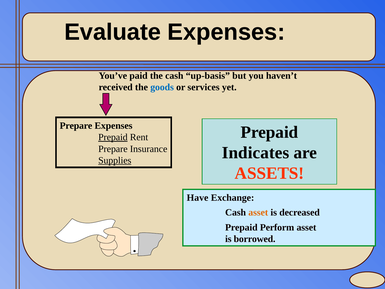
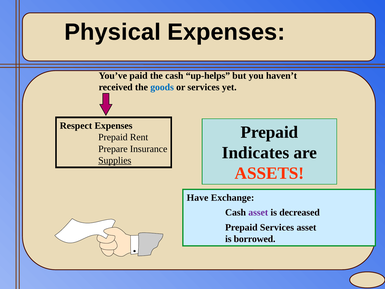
Evaluate: Evaluate -> Physical (113, 32)
up-basis: up-basis -> up-helps (208, 76)
Prepare: Prepare -> Respect (76, 126)
Prepaid underline: present -> none (113, 137)
asset colour: orange -> purple (258, 212)
Prepaid Perform: Perform -> Services (277, 227)
